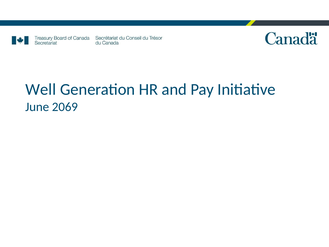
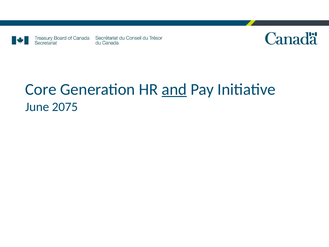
Well: Well -> Core (41, 89)
and underline: none -> present (174, 89)
2069: 2069 -> 2075 (65, 107)
